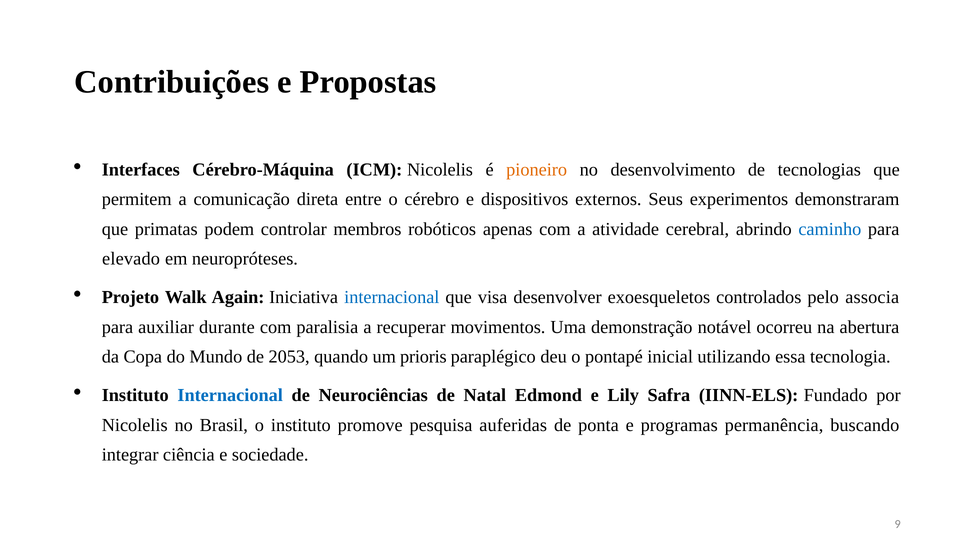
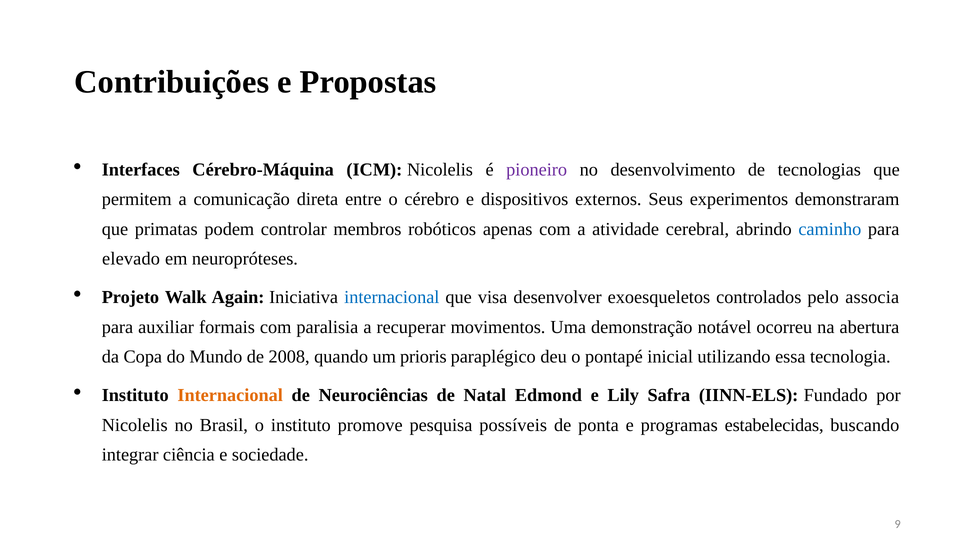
pioneiro colour: orange -> purple (537, 170)
durante: durante -> formais (227, 327)
2053: 2053 -> 2008 (289, 356)
Internacional colour: blue -> orange (230, 395)
auferidas: auferidas -> possíveis (513, 425)
permanência: permanência -> estabelecidas (774, 425)
